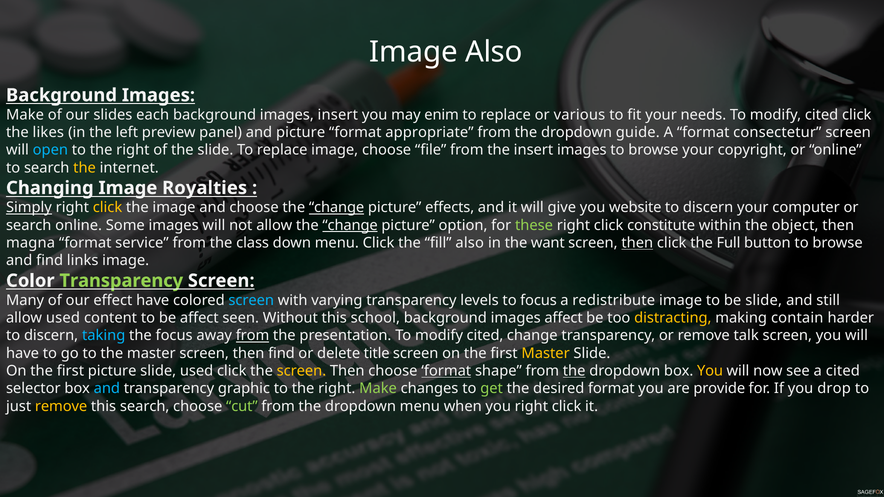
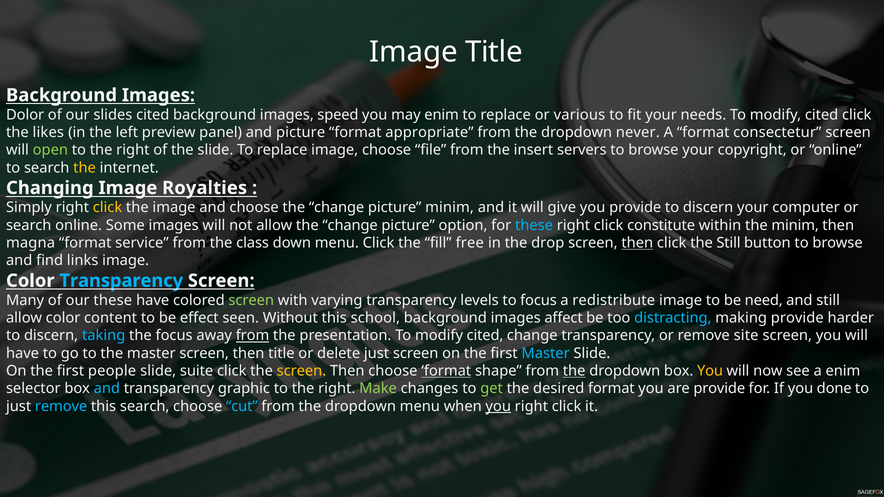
Image Also: Also -> Title (494, 52)
Make: Make -> Dolor (25, 115)
slides each: each -> cited (153, 115)
images insert: insert -> speed (338, 115)
guide: guide -> never (638, 133)
open colour: light blue -> light green (50, 150)
insert images: images -> servers (582, 150)
Simply underline: present -> none (29, 208)
change underline: present -> none (337, 208)
picture effects: effects -> minim (450, 208)
you website: website -> provide (635, 208)
change underline: present -> none (350, 225)
these colour: light green -> light blue (534, 225)
the object: object -> minim (795, 225)
fill also: also -> free (470, 243)
want: want -> drop (548, 243)
the Full: Full -> Still (728, 243)
Transparency colour: light green -> light blue (121, 281)
our effect: effect -> these (113, 300)
screen colour: light blue -> light green (251, 300)
be slide: slide -> need (764, 300)
allow used: used -> color (63, 318)
be affect: affect -> effect (199, 318)
distracting colour: yellow -> light blue (673, 318)
making contain: contain -> provide (797, 318)
talk: talk -> site (746, 336)
then find: find -> title (281, 353)
delete title: title -> just (377, 353)
Master colour: yellow -> light blue (546, 353)
first picture: picture -> people (112, 371)
slide used: used -> suite (197, 371)
a cited: cited -> enim (843, 371)
drop: drop -> done (834, 389)
remove colour: yellow -> light blue (61, 406)
cut colour: light green -> light blue (242, 406)
you underline: none -> present (498, 406)
